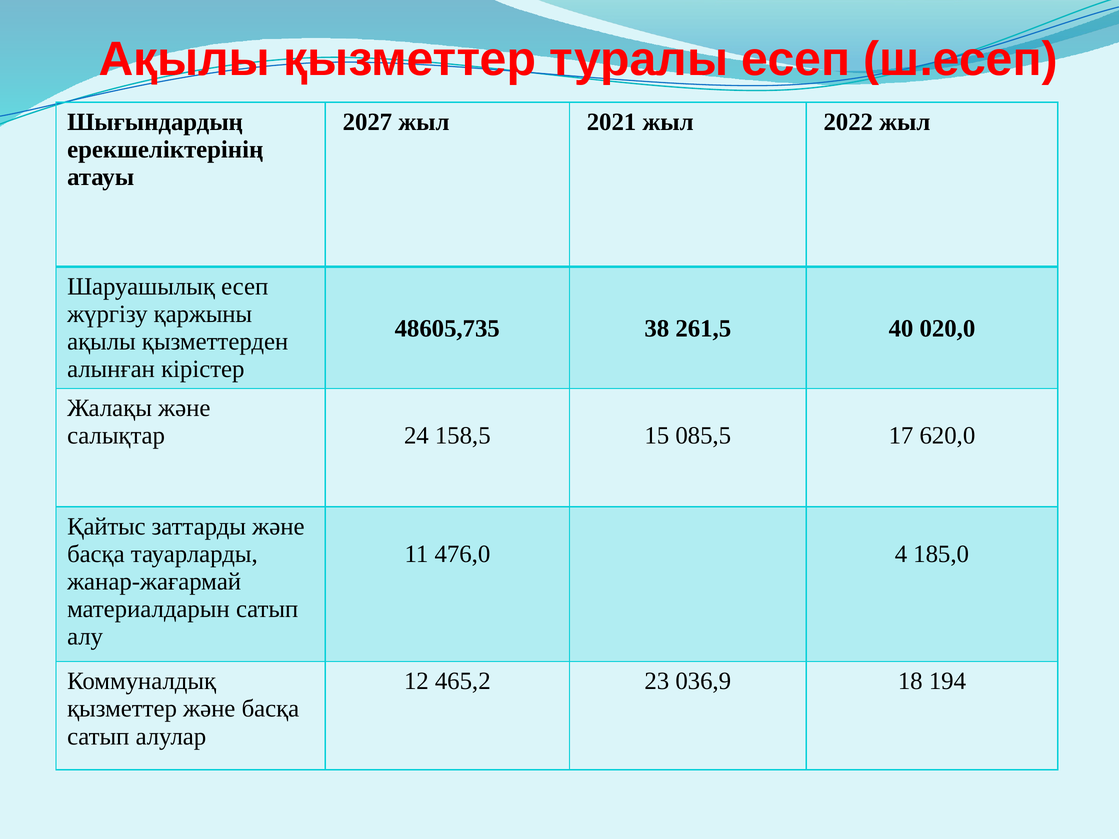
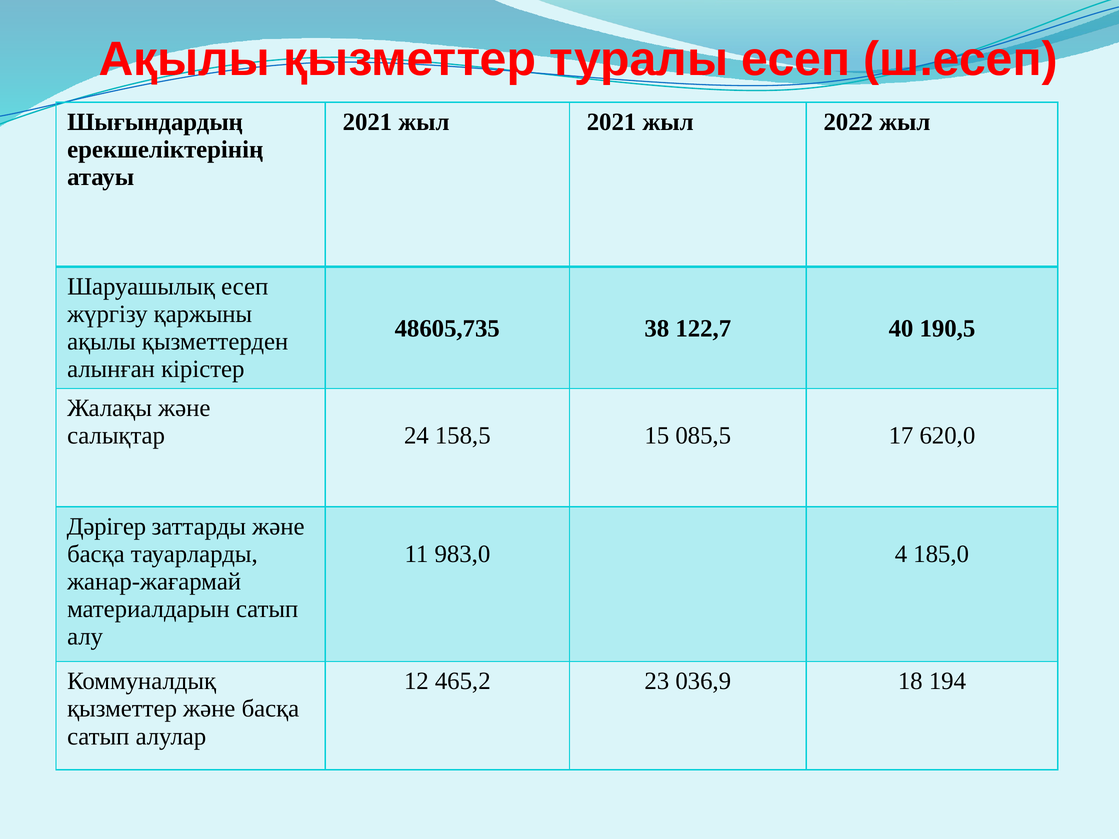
2027: 2027 -> 2021 (367, 122)
261,5: 261,5 -> 122,7 (703, 329)
020,0: 020,0 -> 190,5 (947, 329)
Қайтыс: Қайтыс -> Дәрігер (106, 526)
476,0: 476,0 -> 983,0 (462, 554)
